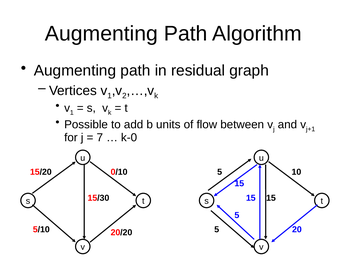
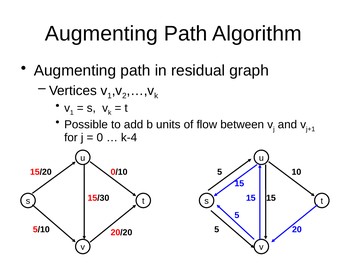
7: 7 -> 0 (100, 138)
k-0: k-0 -> k-4 (129, 138)
